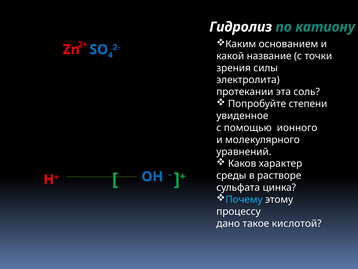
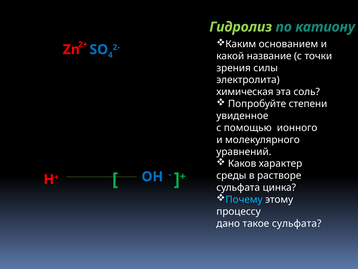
Гидролиз colour: white -> light green (241, 27)
протекании: протекании -> химическая (245, 92)
такое кислотой: кислотой -> сульфата (297, 223)
